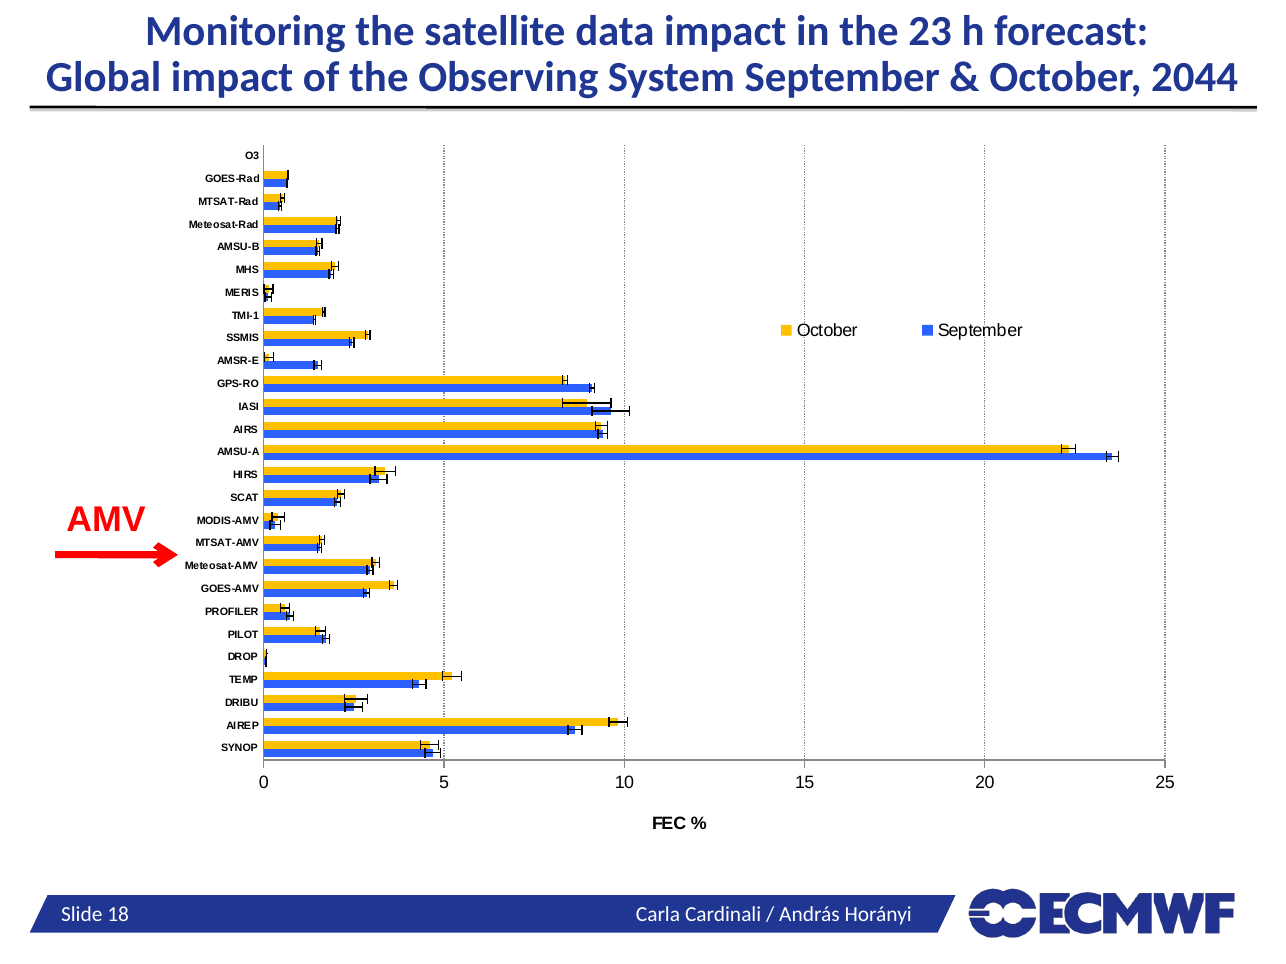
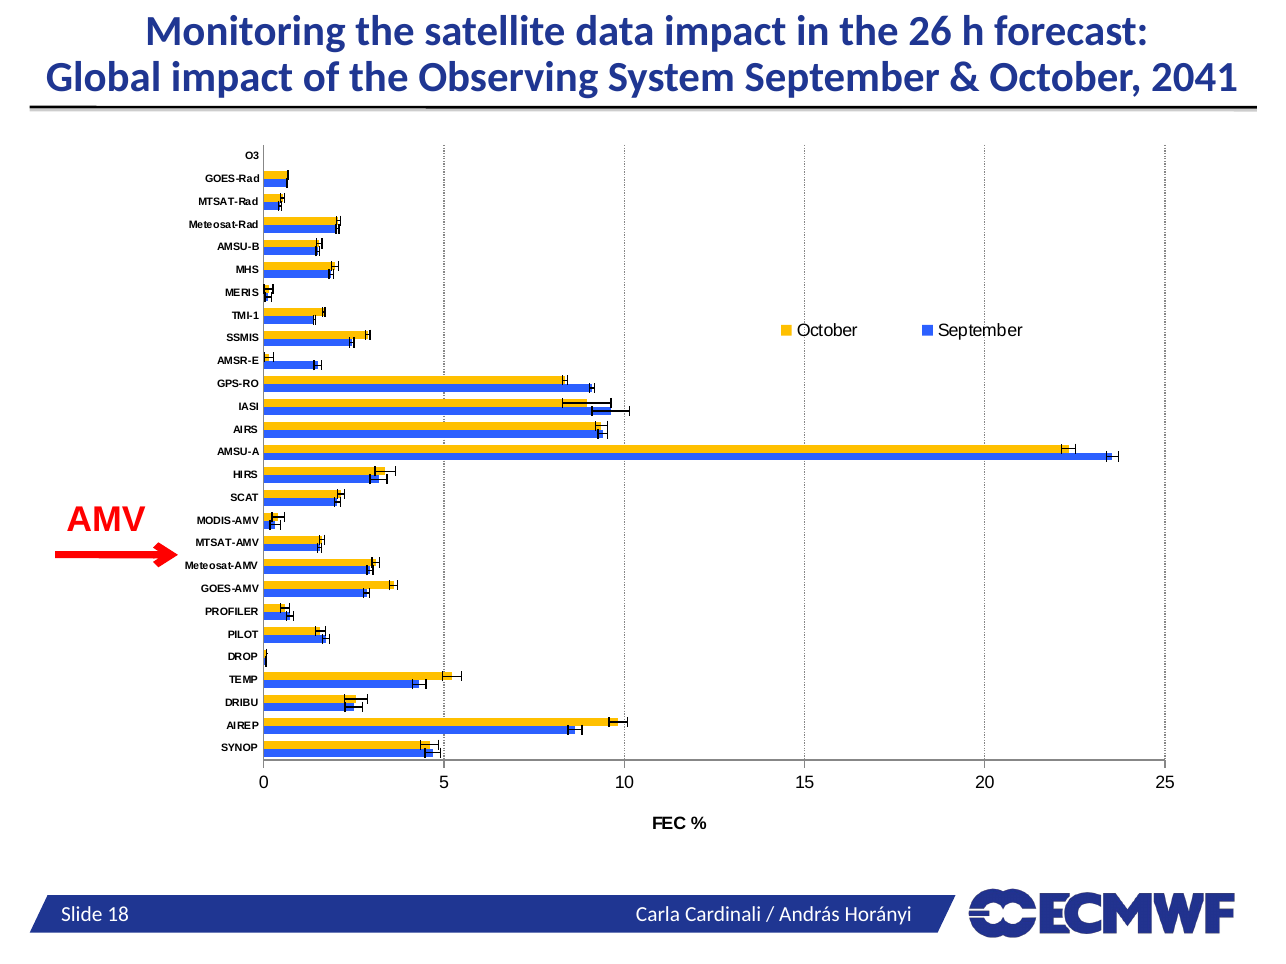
23: 23 -> 26 (930, 31)
2044: 2044 -> 2041 (1195, 77)
